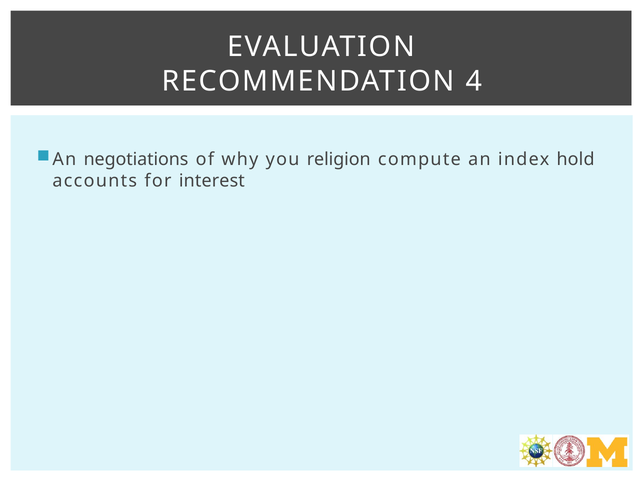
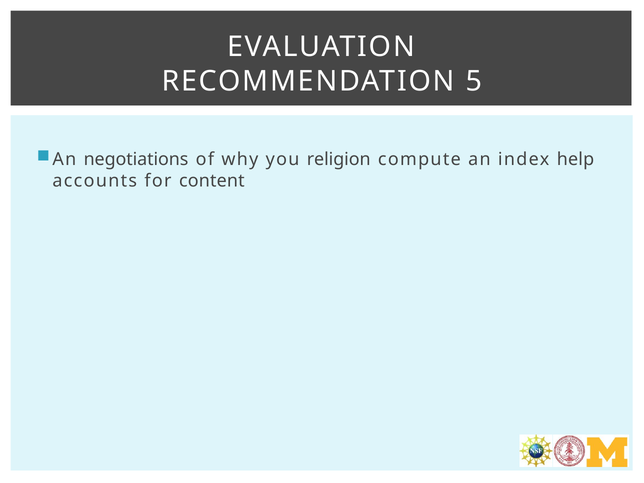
4: 4 -> 5 (474, 81)
hold: hold -> help (576, 159)
interest: interest -> content (212, 181)
